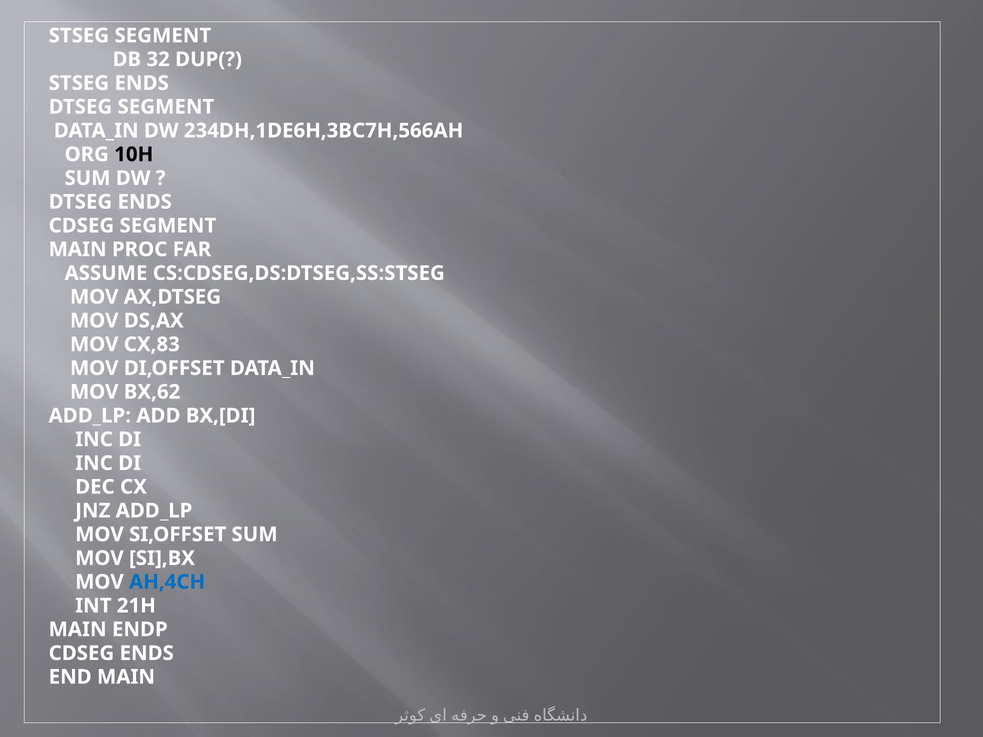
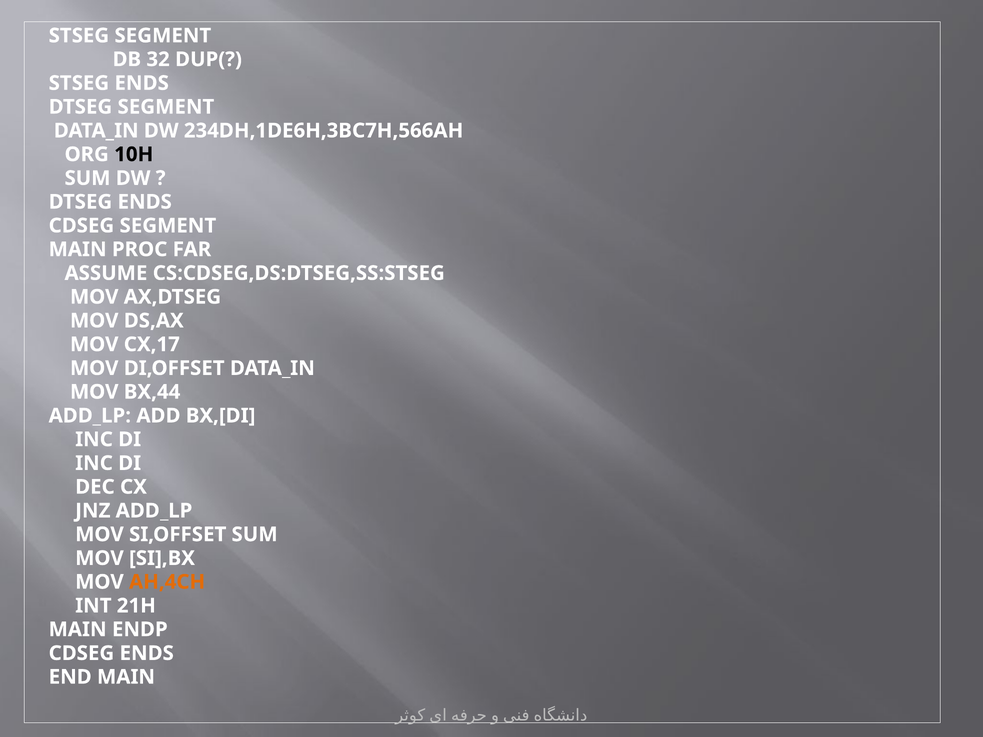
CX,83: CX,83 -> CX,17 (152, 345)
BX,62: BX,62 -> BX,44 (152, 392)
AH,4CH colour: blue -> orange (167, 582)
